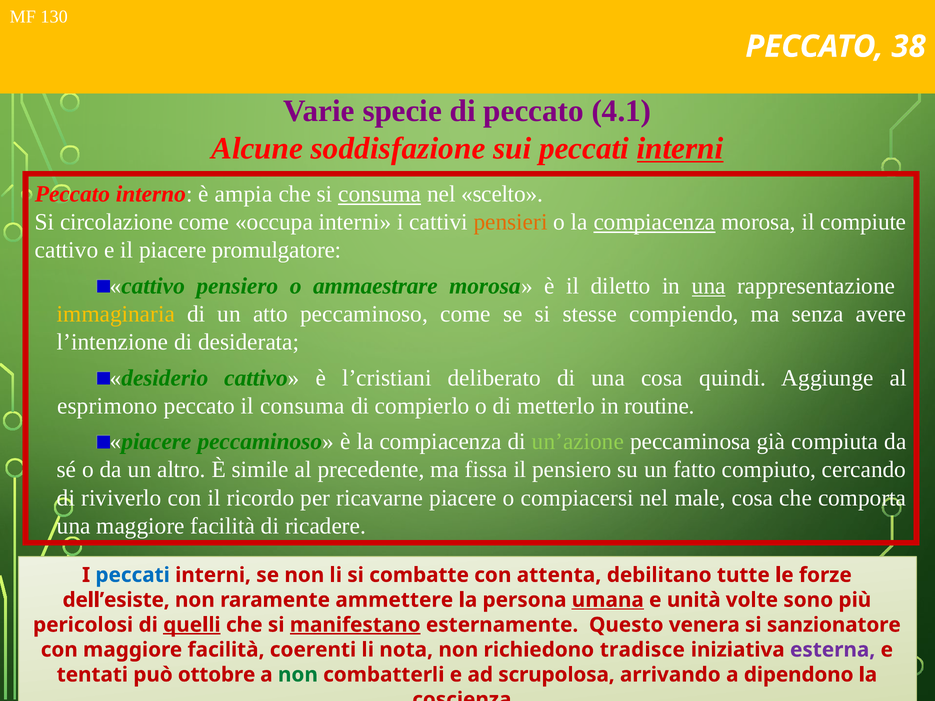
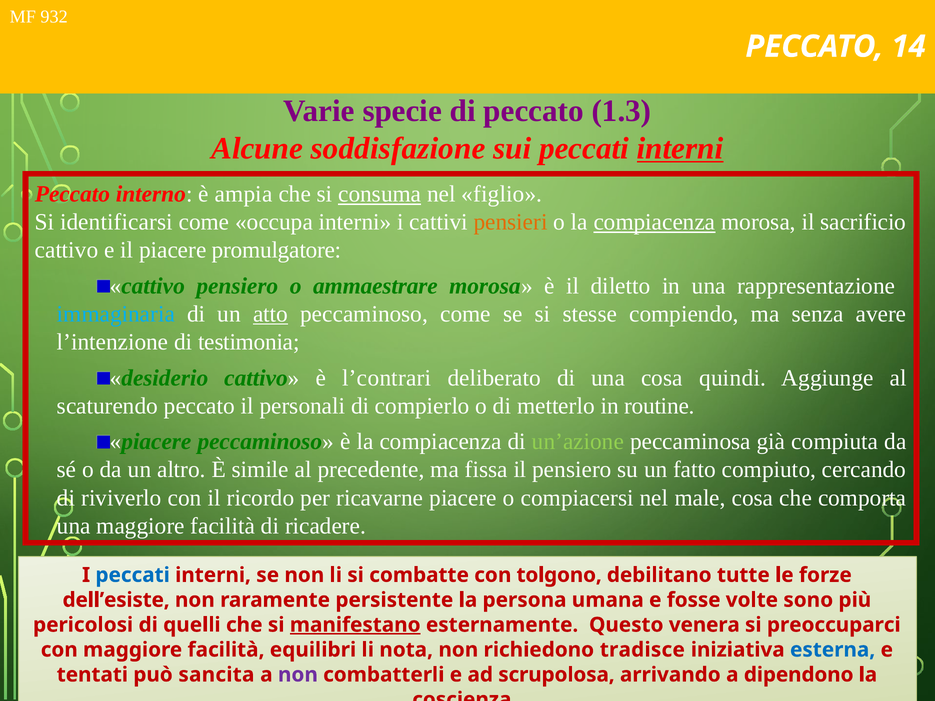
130: 130 -> 932 (54, 17)
38: 38 -> 14 (909, 47)
4.1: 4.1 -> 1.3 (621, 111)
scelto: scelto -> figlio (502, 194)
circolazione: circolazione -> identificarsi (116, 222)
compiute: compiute -> sacrificio (863, 222)
una underline: present -> none (709, 286)
immaginaria colour: yellow -> light blue (116, 314)
atto underline: none -> present (271, 314)
desiderata: desiderata -> testimonia (249, 342)
l’cristiani: l’cristiani -> l’contrari (387, 378)
esprimono: esprimono -> scaturendo (107, 406)
il consuma: consuma -> personali (302, 406)
attenta: attenta -> tolgono (559, 575)
ammettere: ammettere -> persistente (394, 600)
umana underline: present -> none (608, 600)
unità: unità -> fosse (694, 600)
quelli underline: present -> none (192, 625)
sanzionatore: sanzionatore -> preoccuparci (834, 625)
coerenti: coerenti -> equilibri (313, 650)
esterna colour: purple -> blue (833, 650)
ottobre: ottobre -> sancita (216, 675)
non colour: green -> purple (298, 675)
